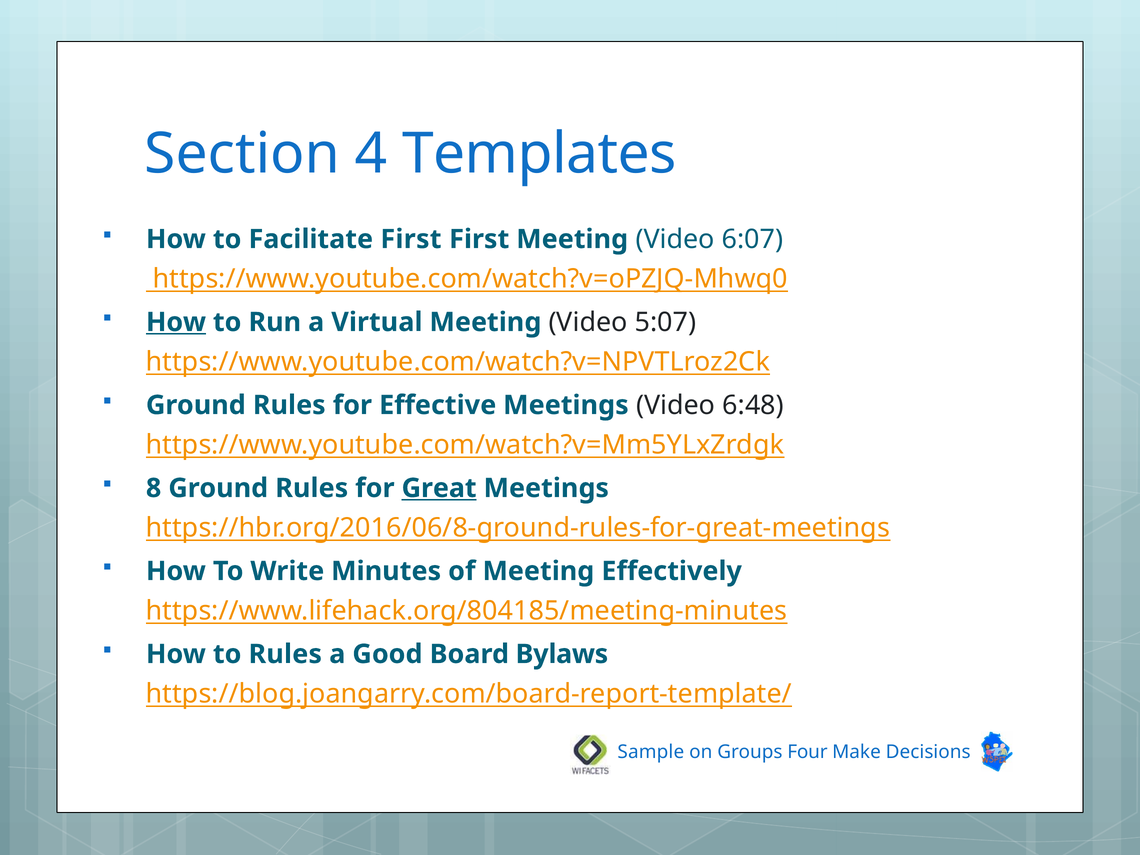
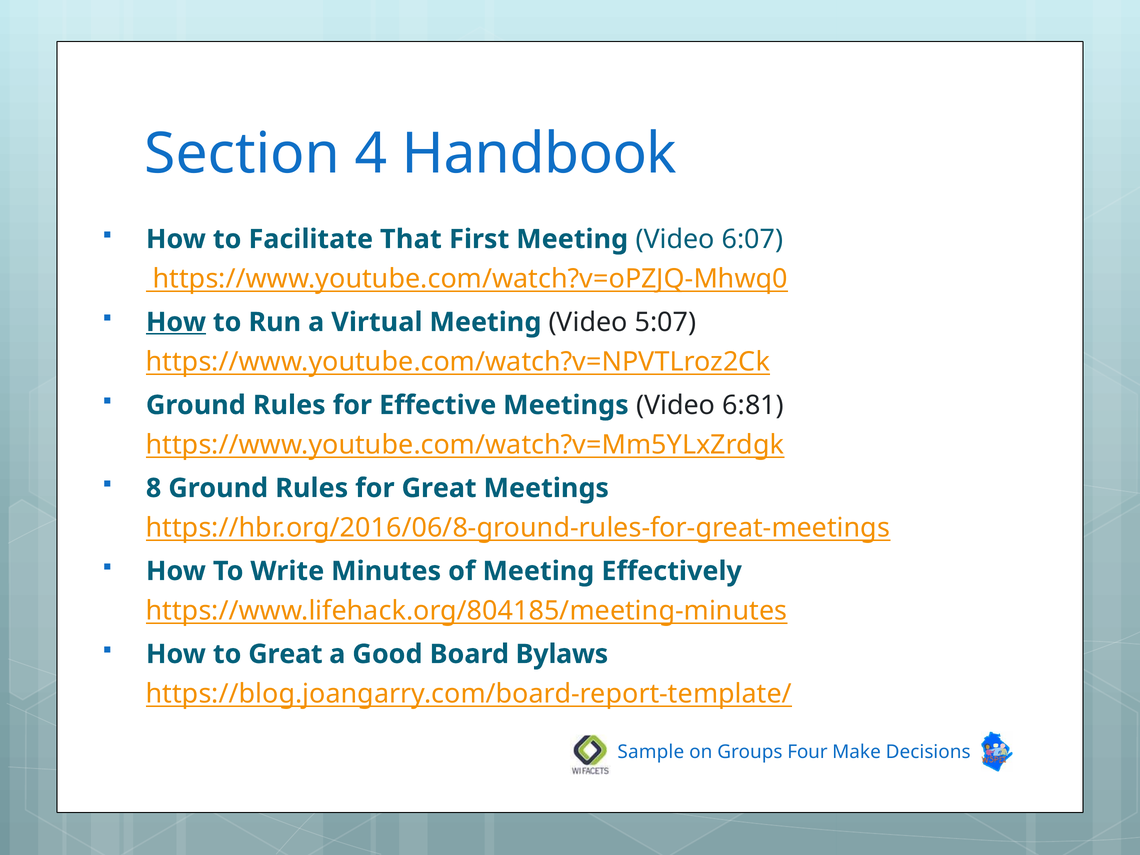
Templates: Templates -> Handbook (539, 154)
Facilitate First: First -> That (411, 239)
6:48: 6:48 -> 6:81 (753, 405)
Great underline: present -> none (439, 488)
to Rules: Rules -> Great (285, 654)
